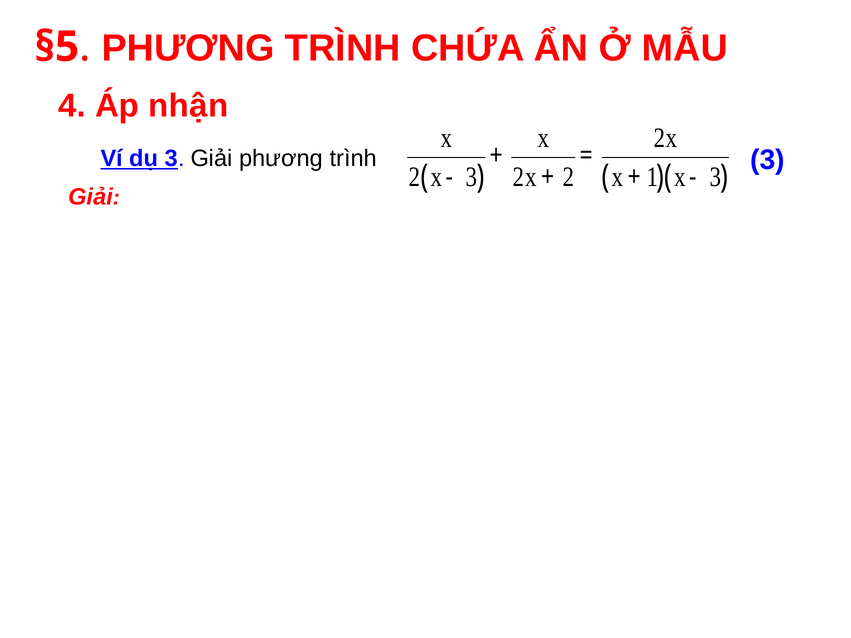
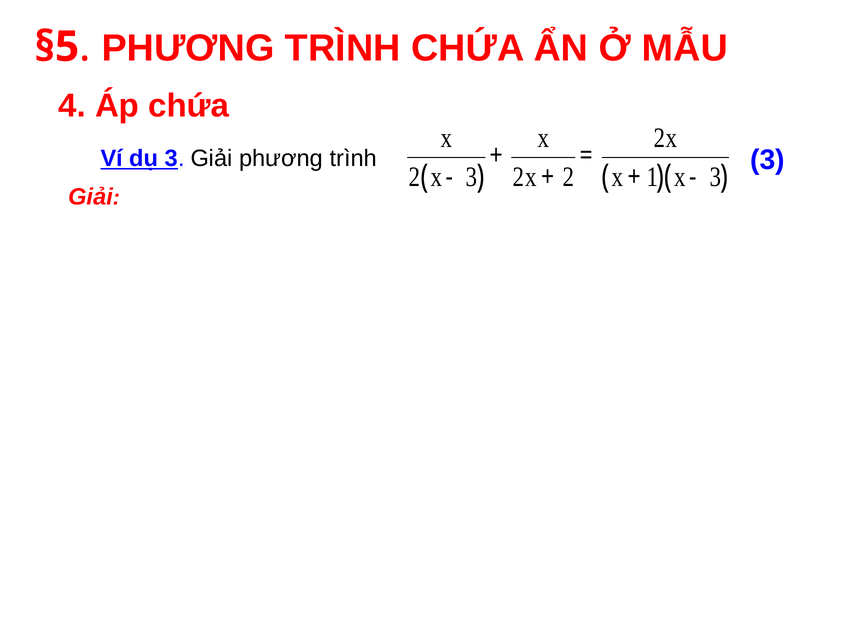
Áp nhận: nhận -> chứa (189, 106)
